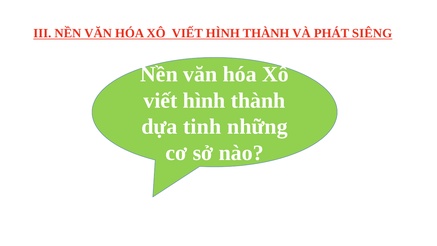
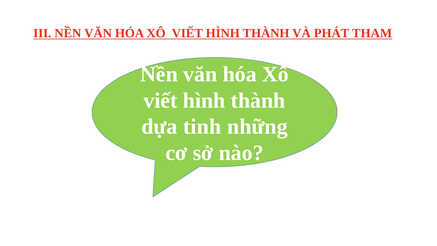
SIÊNG: SIÊNG -> THAM (372, 33)
